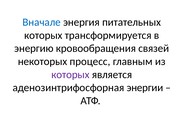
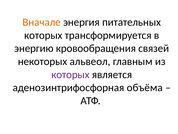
Вначале colour: blue -> orange (42, 22)
процесс: процесс -> альвеол (90, 61)
энергии: энергии -> объёма (145, 87)
